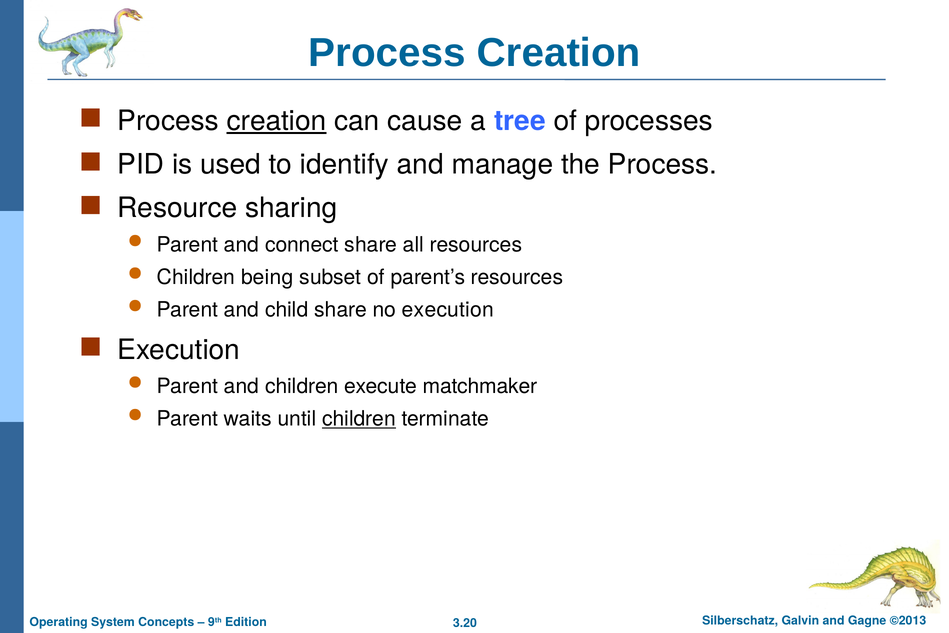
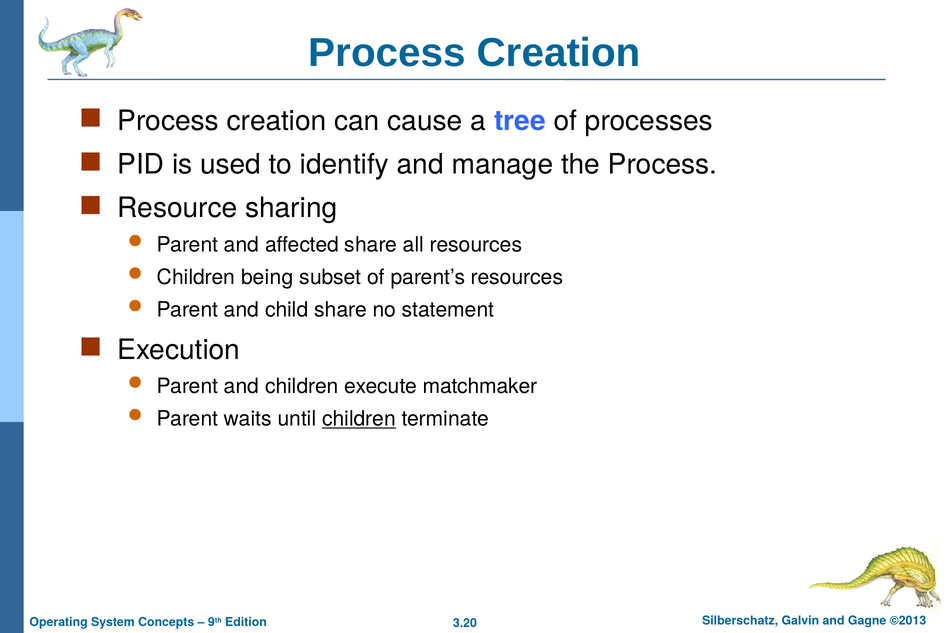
creation underline: present -> none (277, 121)
connect: connect -> affected (302, 244)
no execution: execution -> statement (448, 310)
